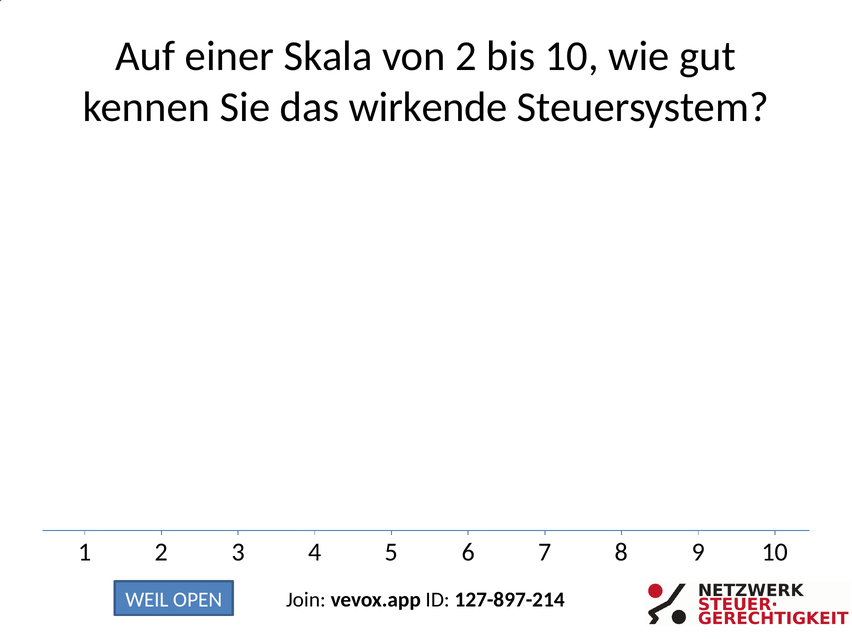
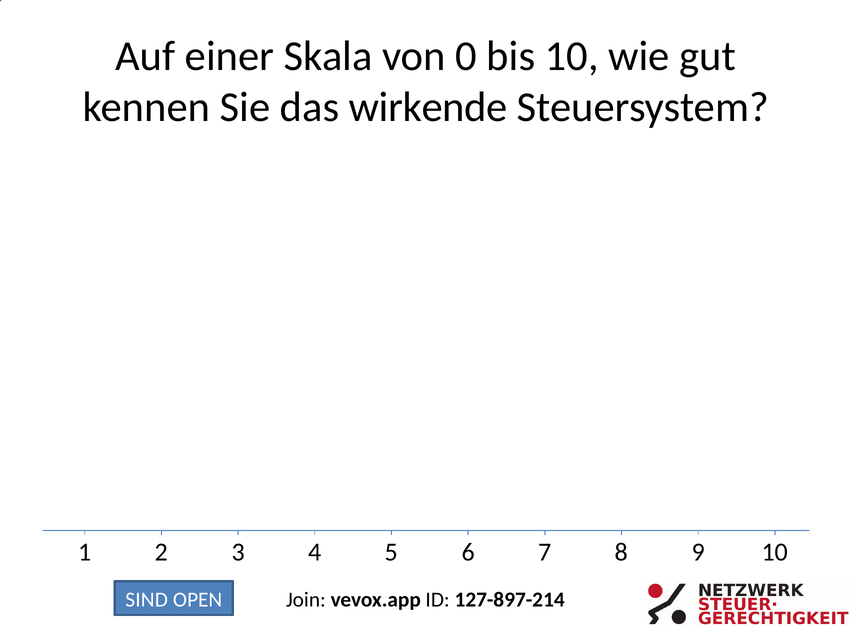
von 2: 2 -> 0 (466, 56)
WEIL: WEIL -> SIND (147, 600)
